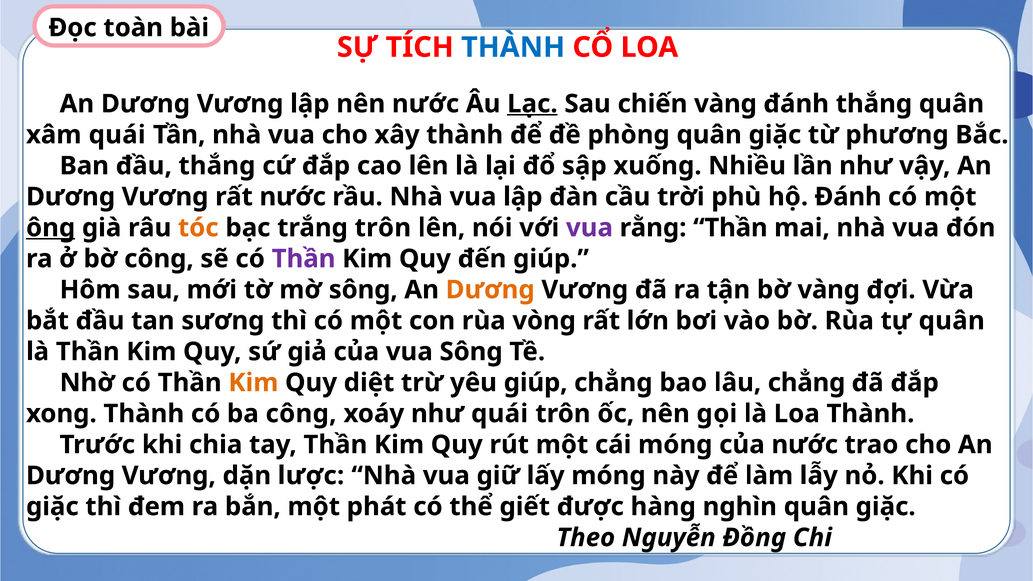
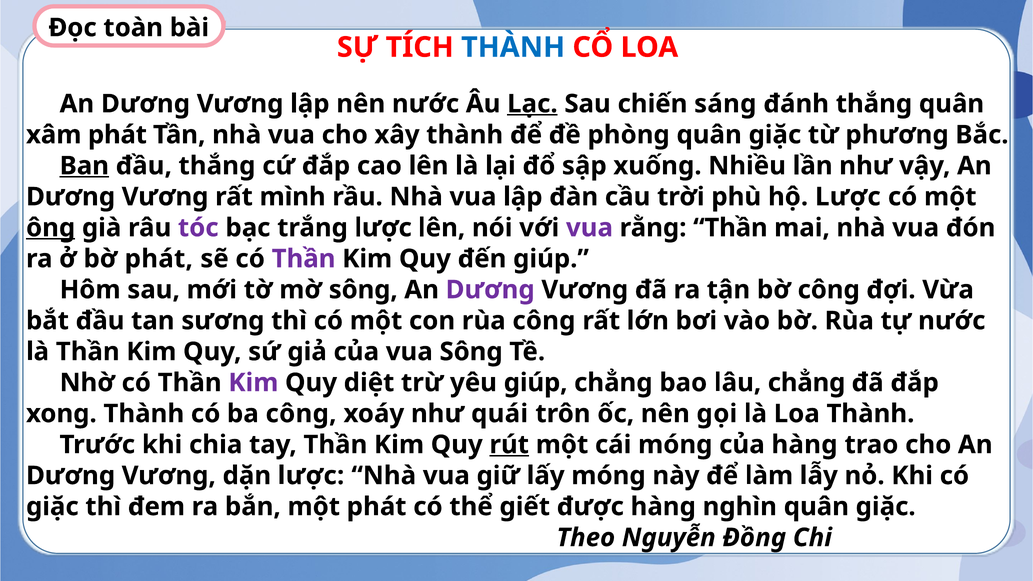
chiến vàng: vàng -> sáng (725, 104)
xâm quái: quái -> phát (117, 135)
Ban underline: none -> present (84, 166)
rất nước: nước -> mình (293, 197)
hộ Đánh: Đánh -> Lược (848, 197)
tóc colour: orange -> purple (198, 228)
trắng trôn: trôn -> lược (383, 228)
bờ công: công -> phát (159, 259)
Dương colour: orange -> purple (490, 290)
bờ vàng: vàng -> công (829, 290)
rùa vòng: vòng -> công (544, 321)
tự quân: quân -> nước (952, 321)
Kim colour: orange -> purple (253, 383)
rút underline: none -> present (509, 445)
của nước: nước -> hàng (804, 445)
